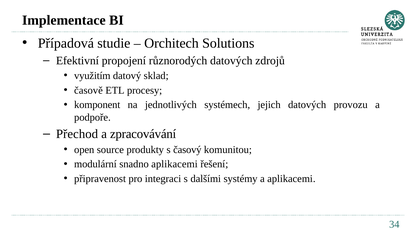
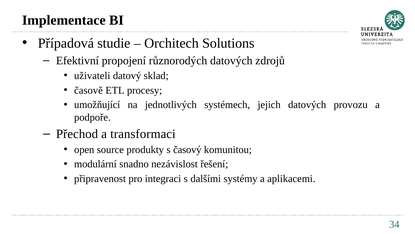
využitím: využitím -> uživateli (92, 76)
komponent: komponent -> umožňující (97, 105)
zpracovávání: zpracovávání -> transformaci (143, 134)
snadno aplikacemi: aplikacemi -> nezávislost (175, 164)
